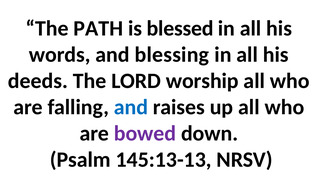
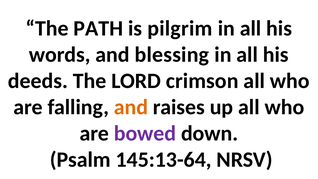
blessed: blessed -> pilgrim (180, 28)
worship: worship -> crimson (202, 81)
and colour: blue -> orange (131, 107)
145:13-13: 145:13-13 -> 145:13-64 (164, 160)
